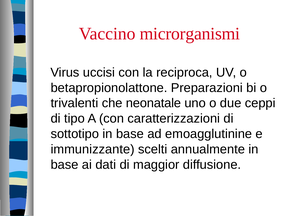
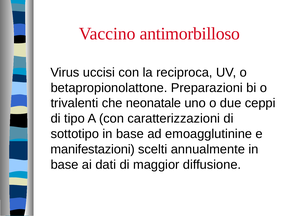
microrganismi: microrganismi -> antimorbilloso (190, 34)
immunizzante: immunizzante -> manifestazioni (93, 149)
